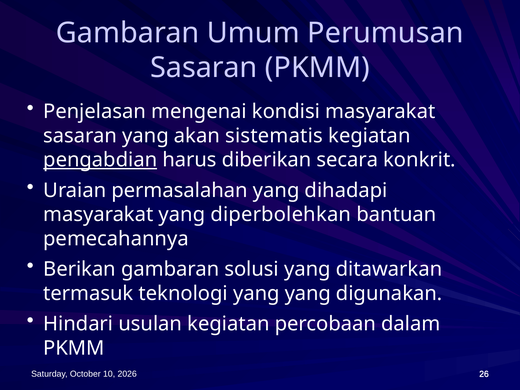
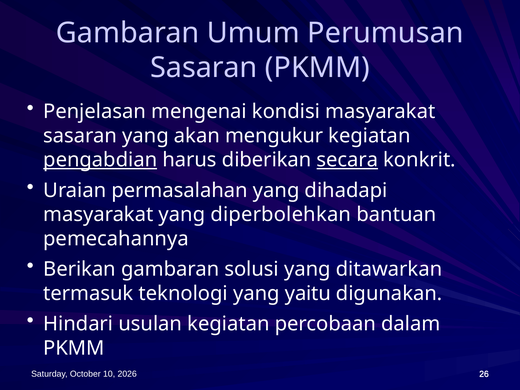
sistematis: sistematis -> mengukur (274, 136)
secara underline: none -> present (347, 160)
yang yang: yang -> yaitu (308, 294)
